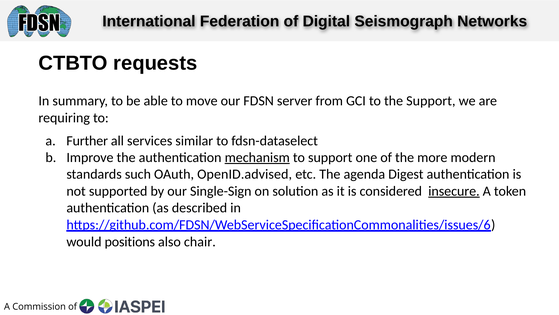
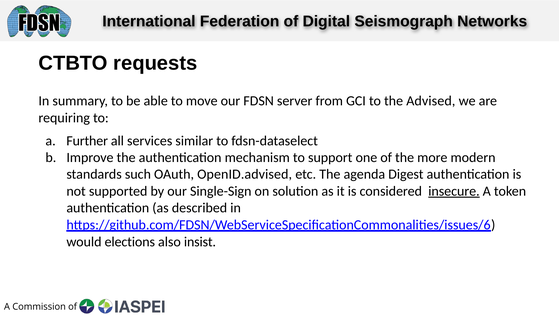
the Support: Support -> Advised (431, 101)
mechanism underline: present -> none (257, 157)
positions: positions -> elections (130, 241)
chair: chair -> insist (200, 241)
